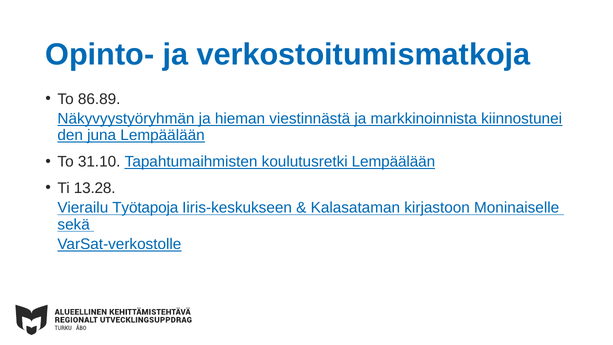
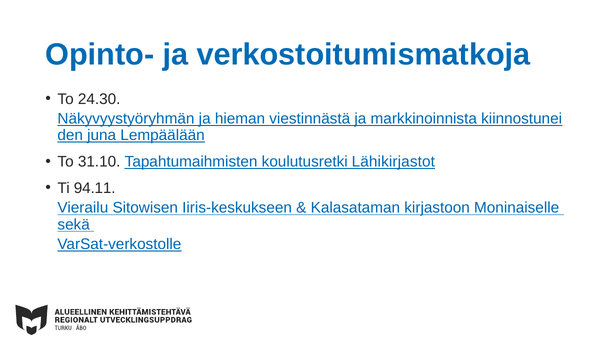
86.89: 86.89 -> 24.30 (99, 99)
koulutusretki Lempäälään: Lempäälään -> Lähikirjastot (393, 162)
13.28: 13.28 -> 94.11 (95, 188)
Työtapoja: Työtapoja -> Sitowisen (145, 208)
